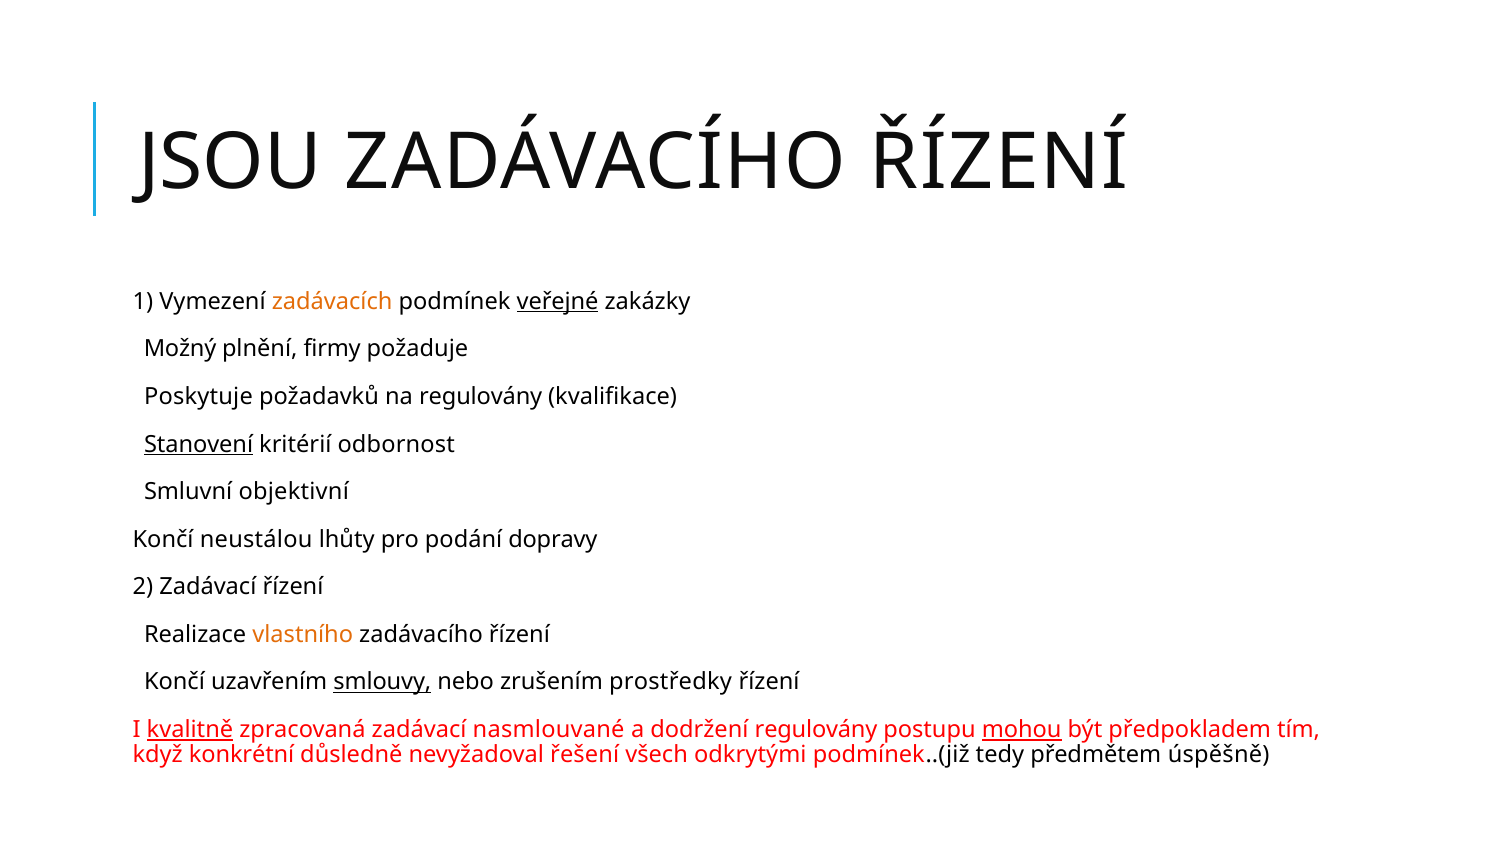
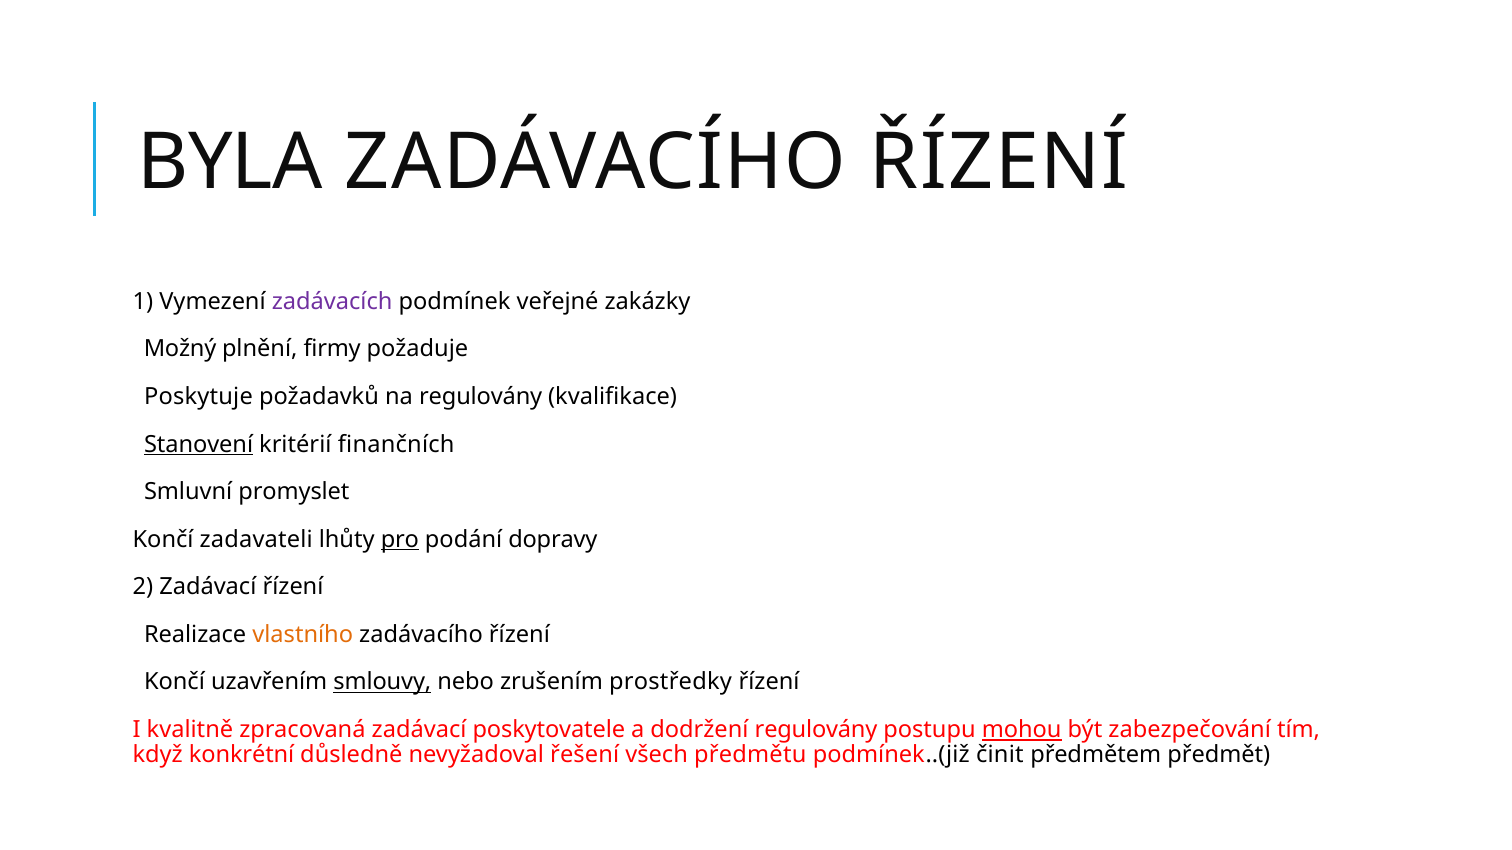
JSOU: JSOU -> BYLA (230, 162)
zadávacích colour: orange -> purple (332, 302)
veřejné underline: present -> none (558, 302)
odbornost: odbornost -> finančních (396, 445)
objektivní: objektivní -> promyslet (294, 492)
neustálou: neustálou -> zadavateli (256, 540)
pro underline: none -> present (400, 540)
kvalitně underline: present -> none (190, 730)
nasmlouvané: nasmlouvané -> poskytovatele (549, 730)
předpokladem: předpokladem -> zabezpečování (1190, 730)
odkrytými: odkrytými -> předmětu (750, 756)
tedy: tedy -> činit (1000, 756)
úspěšně: úspěšně -> předmět (1219, 756)
